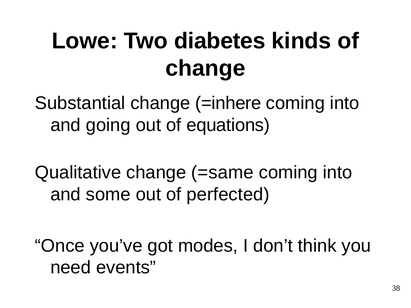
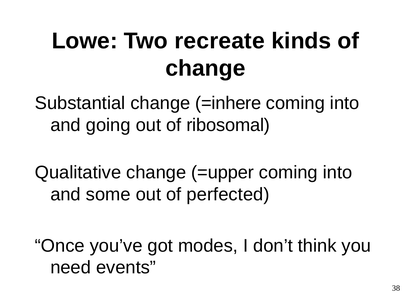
diabetes: diabetes -> recreate (220, 41)
equations: equations -> ribosomal (228, 125)
=same: =same -> =upper (223, 173)
